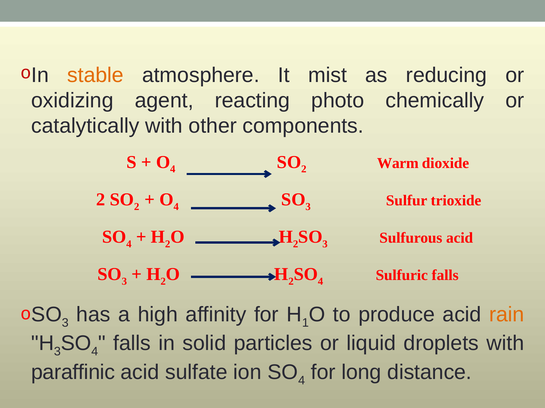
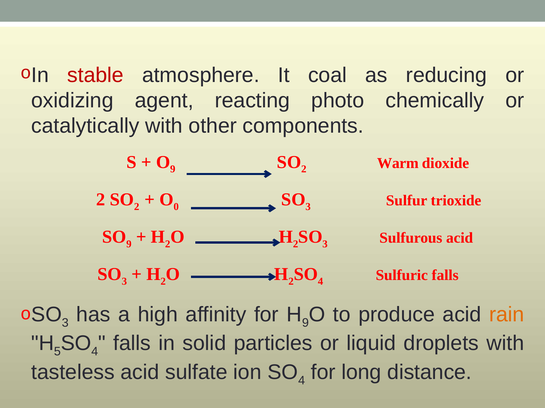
stable colour: orange -> red (95, 75)
mist: mist -> coal (327, 75)
4: 4 -> 9 (173, 169)
4: 4 -> 0 (176, 207)
4: 4 -> 9 (129, 244)
1: 1 -> 9 (305, 323)
3: 3 -> 5 (57, 352)
paraffinic: paraffinic -> tasteless (73, 373)
